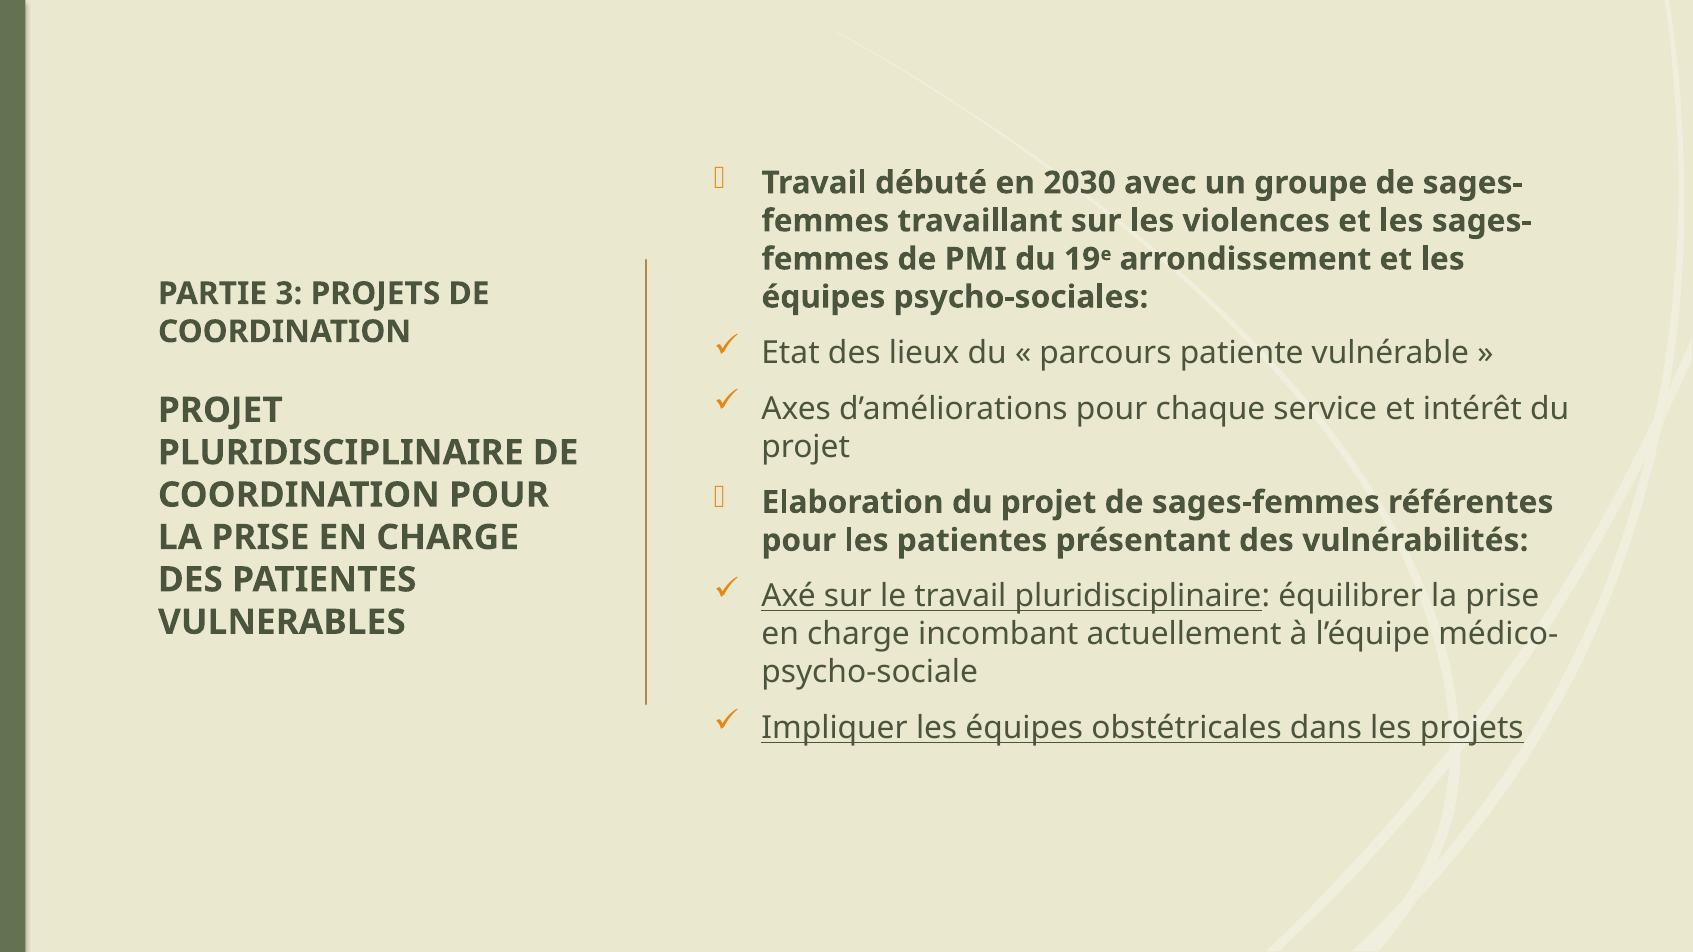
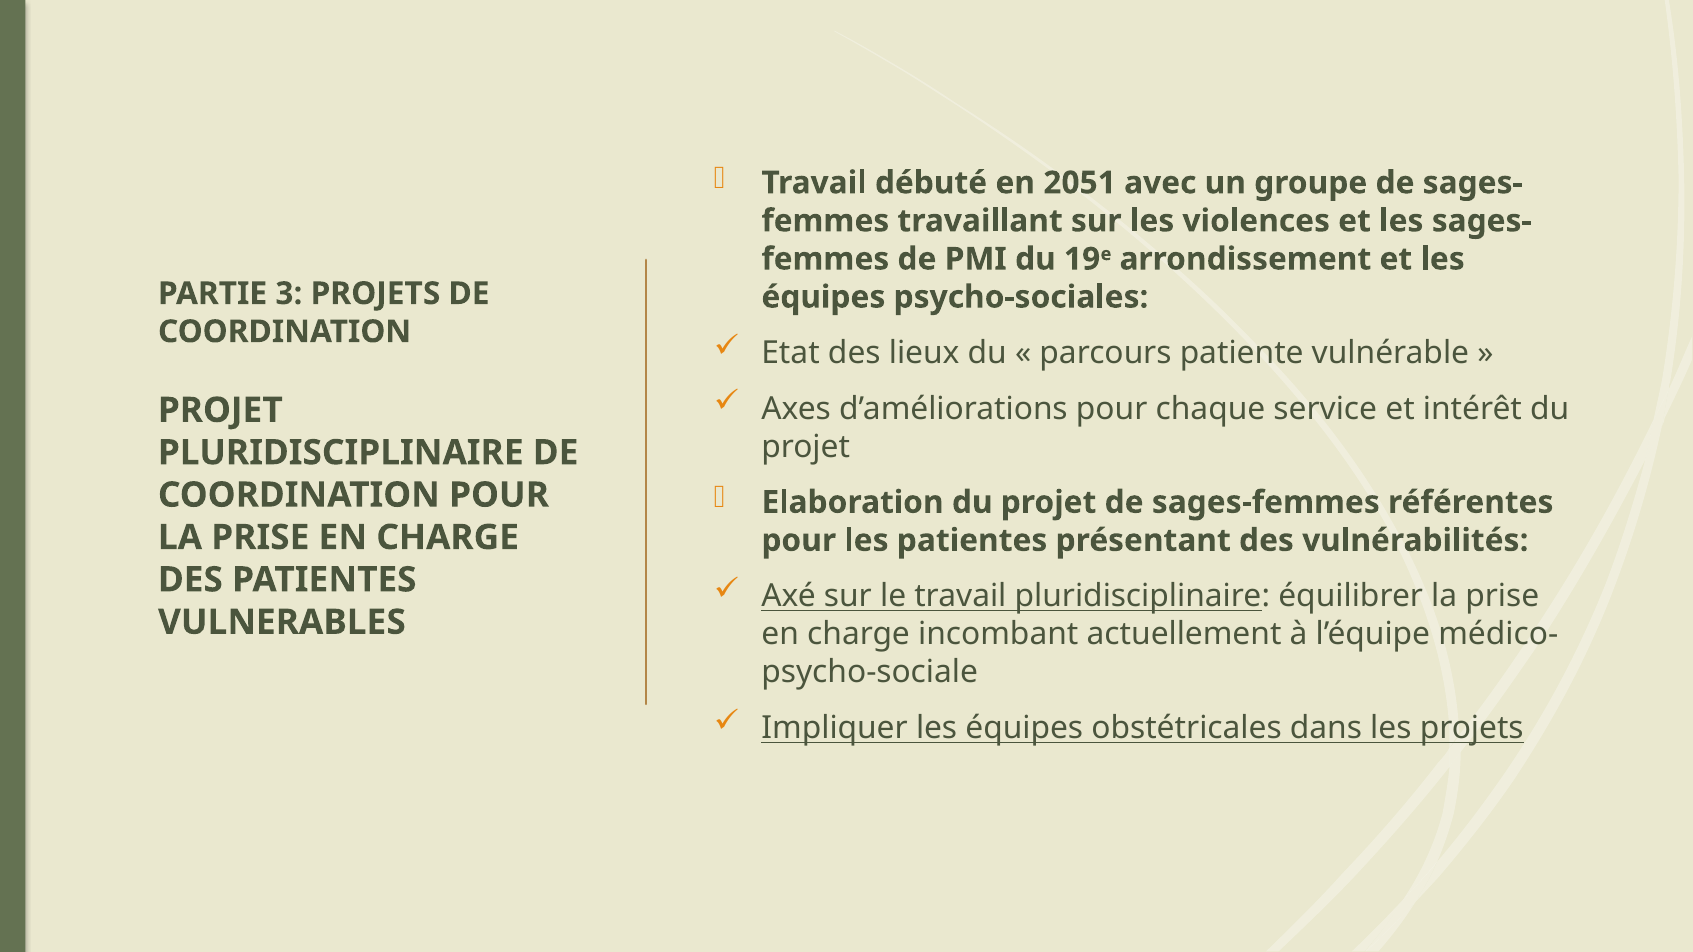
2030: 2030 -> 2051 (1080, 183)
